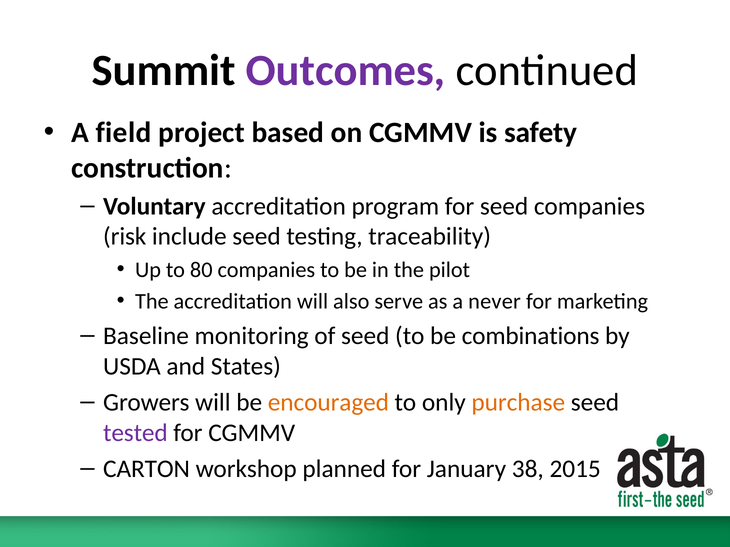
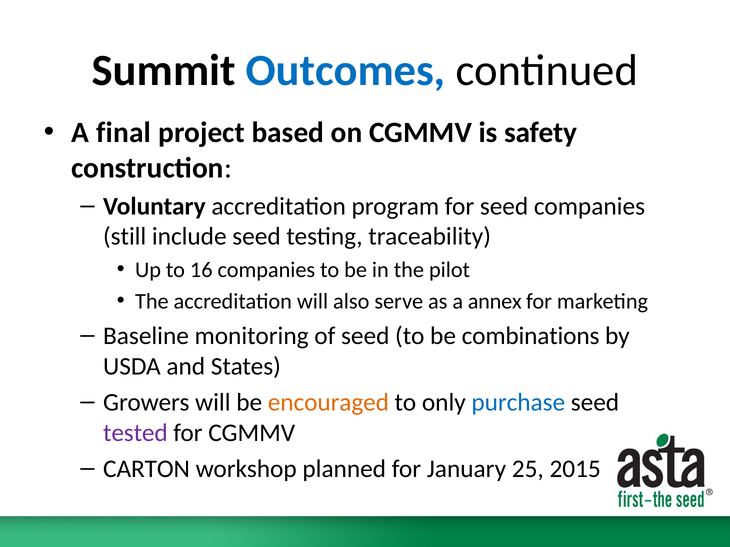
Outcomes colour: purple -> blue (346, 71)
field: field -> final (124, 133)
risk: risk -> still (125, 237)
80: 80 -> 16 (201, 270)
never: never -> annex (495, 302)
purchase colour: orange -> blue (518, 403)
38: 38 -> 25 (528, 469)
